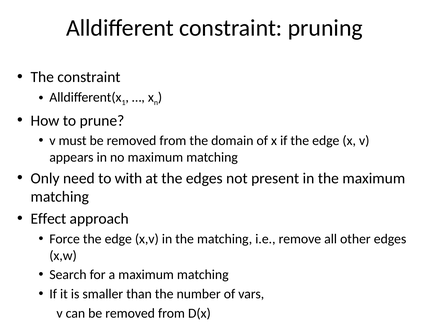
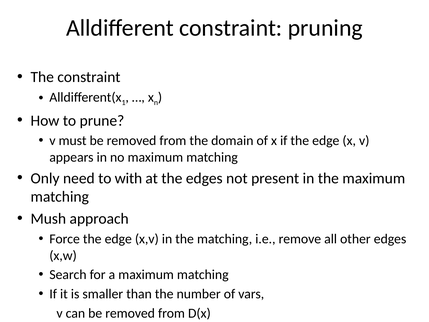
Effect: Effect -> Mush (48, 219)
